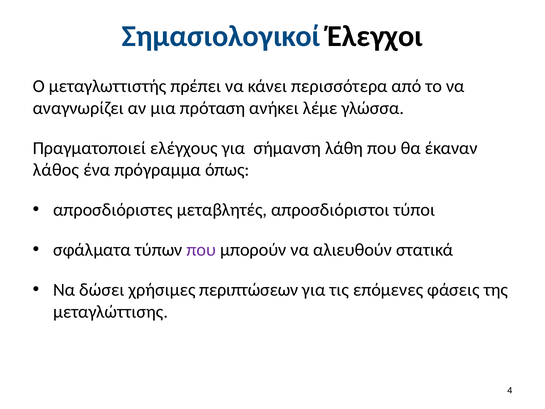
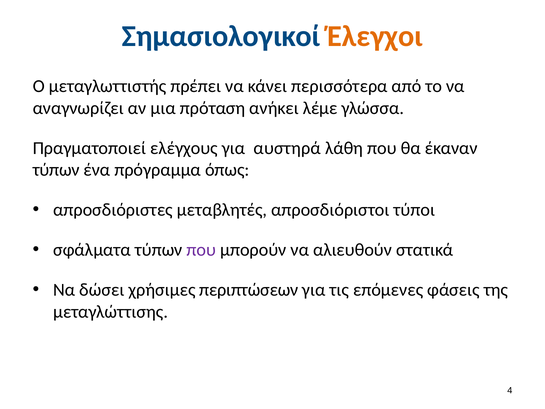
Έλεγχοι colour: black -> orange (375, 36)
σήμανση: σήμανση -> αυστηρά (287, 148)
λάθος: λάθος -> τύπων (56, 170)
